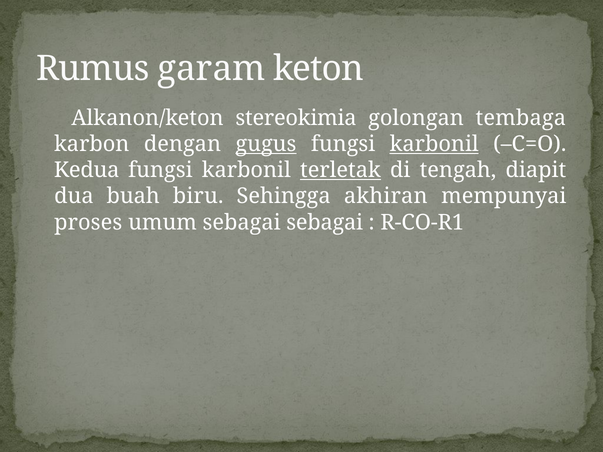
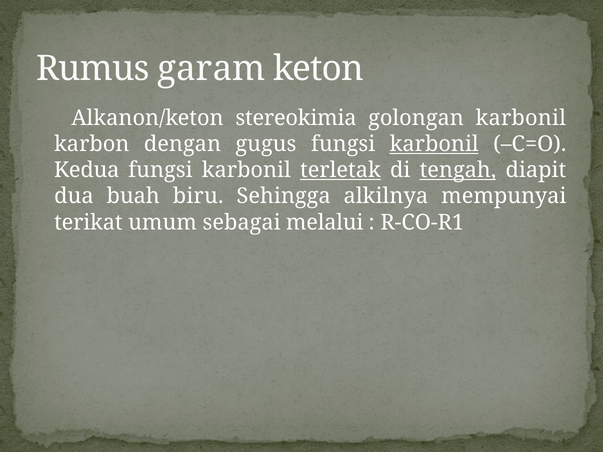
golongan tembaga: tembaga -> karbonil (521, 118)
gugus underline: present -> none (266, 144)
tengah underline: none -> present (458, 170)
akhiran: akhiran -> alkilnya (386, 196)
proses: proses -> terikat (88, 223)
sebagai sebagai: sebagai -> melalui (325, 223)
